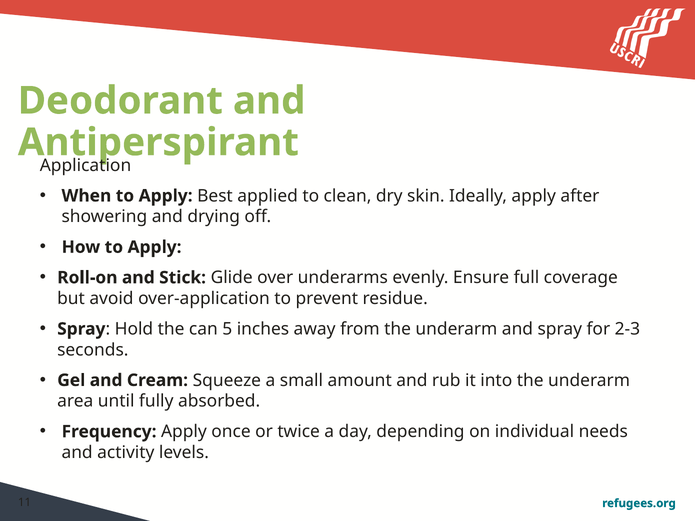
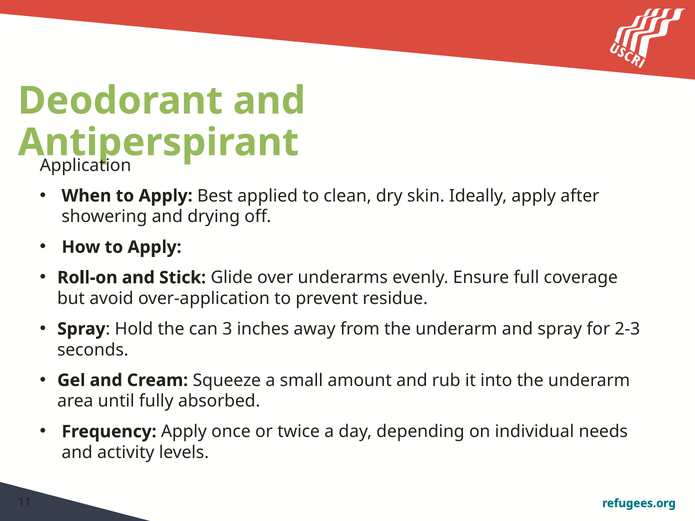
5: 5 -> 3 (227, 329)
